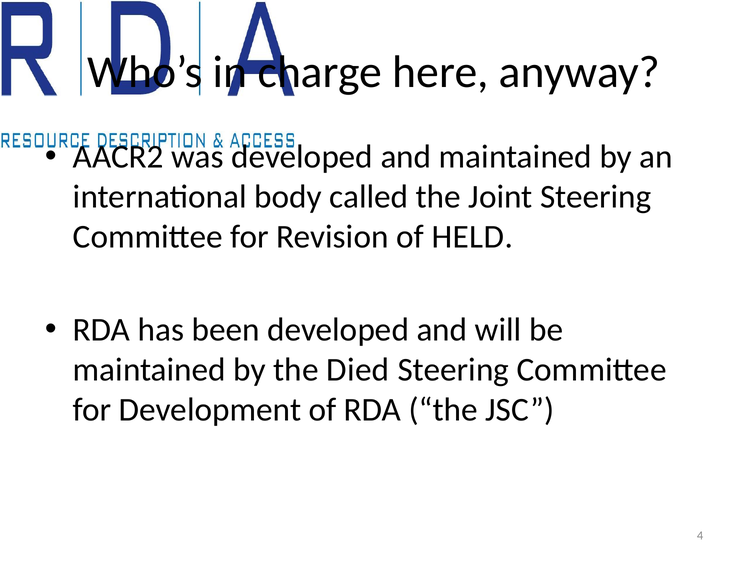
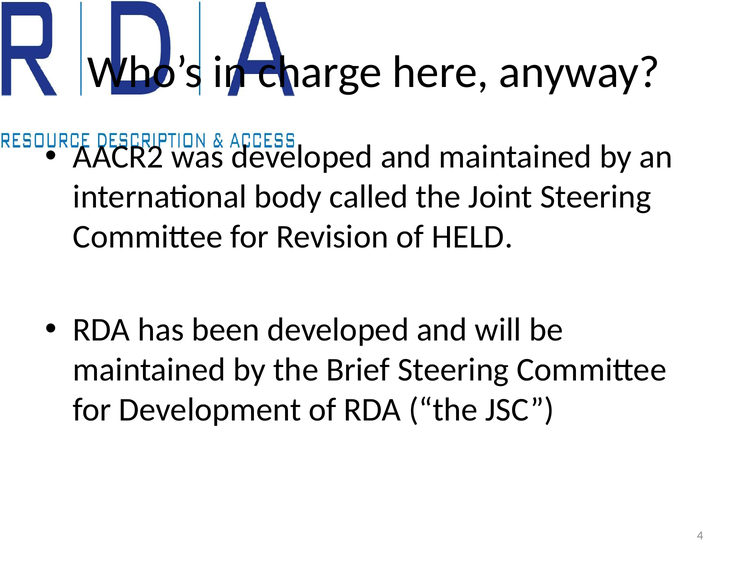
Died: Died -> Brief (358, 370)
